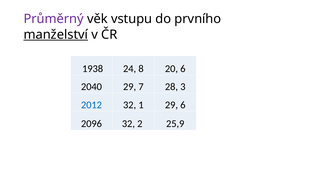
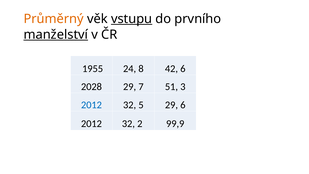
Průměrný colour: purple -> orange (54, 19)
vstupu underline: none -> present (132, 19)
1938: 1938 -> 1955 (93, 69)
20: 20 -> 42 (171, 69)
2040: 2040 -> 2028 (91, 87)
28: 28 -> 51 (171, 87)
1: 1 -> 5 (141, 105)
2096: 2096 -> 2012 (91, 124)
25,9: 25,9 -> 99,9 (175, 124)
